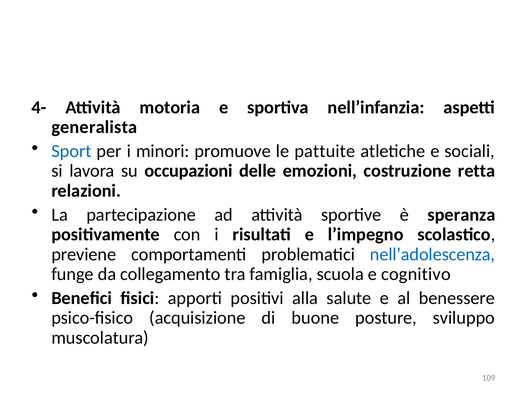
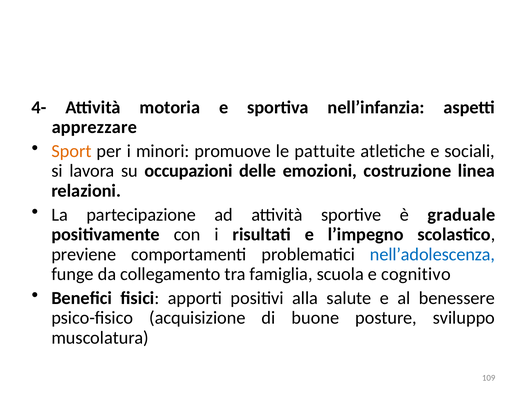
generalista: generalista -> apprezzare (94, 127)
Sport colour: blue -> orange (71, 151)
retta: retta -> linea (476, 171)
speranza: speranza -> graduale (461, 214)
